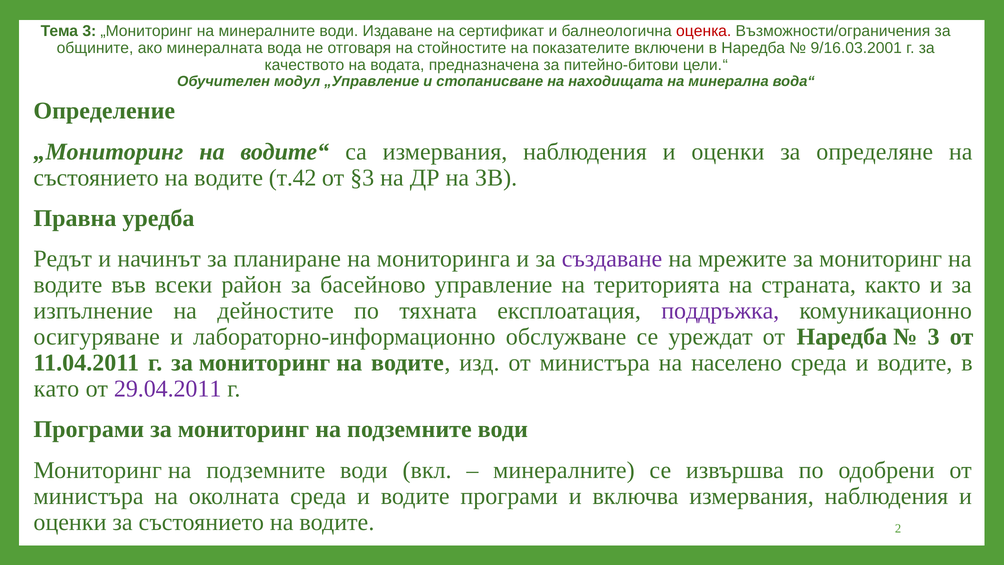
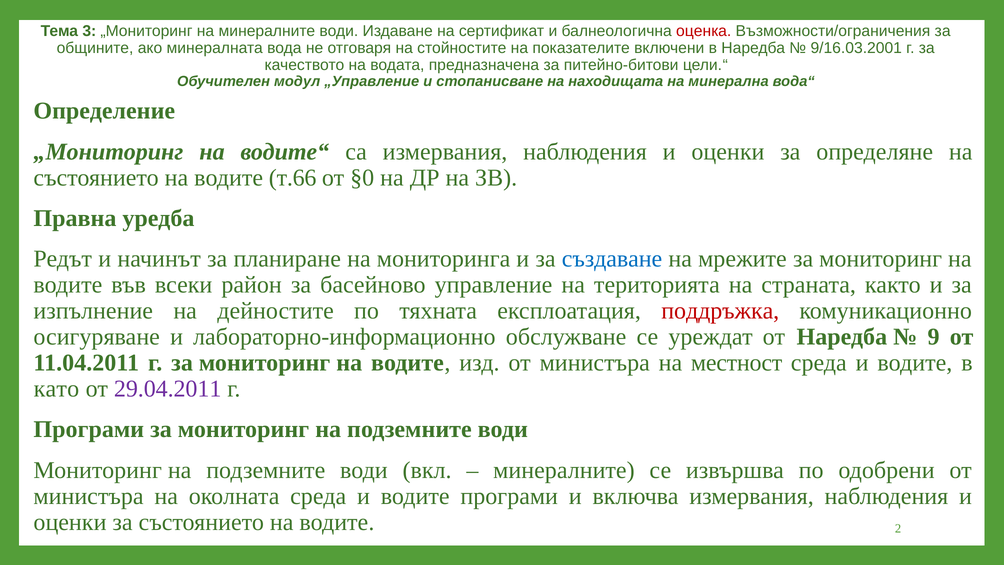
т.42: т.42 -> т.66 (293, 178)
§3: §3 -> §0 (362, 178)
създаване colour: purple -> blue (612, 259)
поддръжка colour: purple -> red (720, 311)
3: 3 -> 9 (934, 337)
населено: населено -> местност (737, 363)
